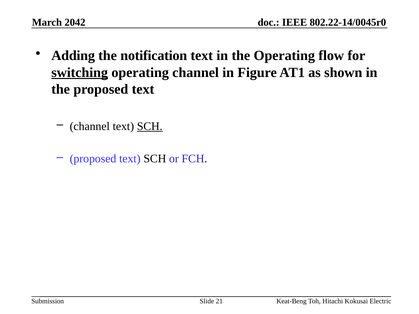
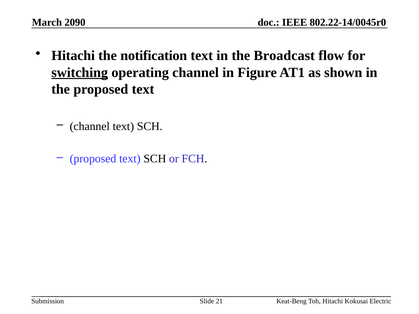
2042: 2042 -> 2090 (75, 22)
Adding: Adding -> Hitachi (73, 56)
the Operating: Operating -> Broadcast (284, 56)
SCH underline: present -> none (150, 126)
